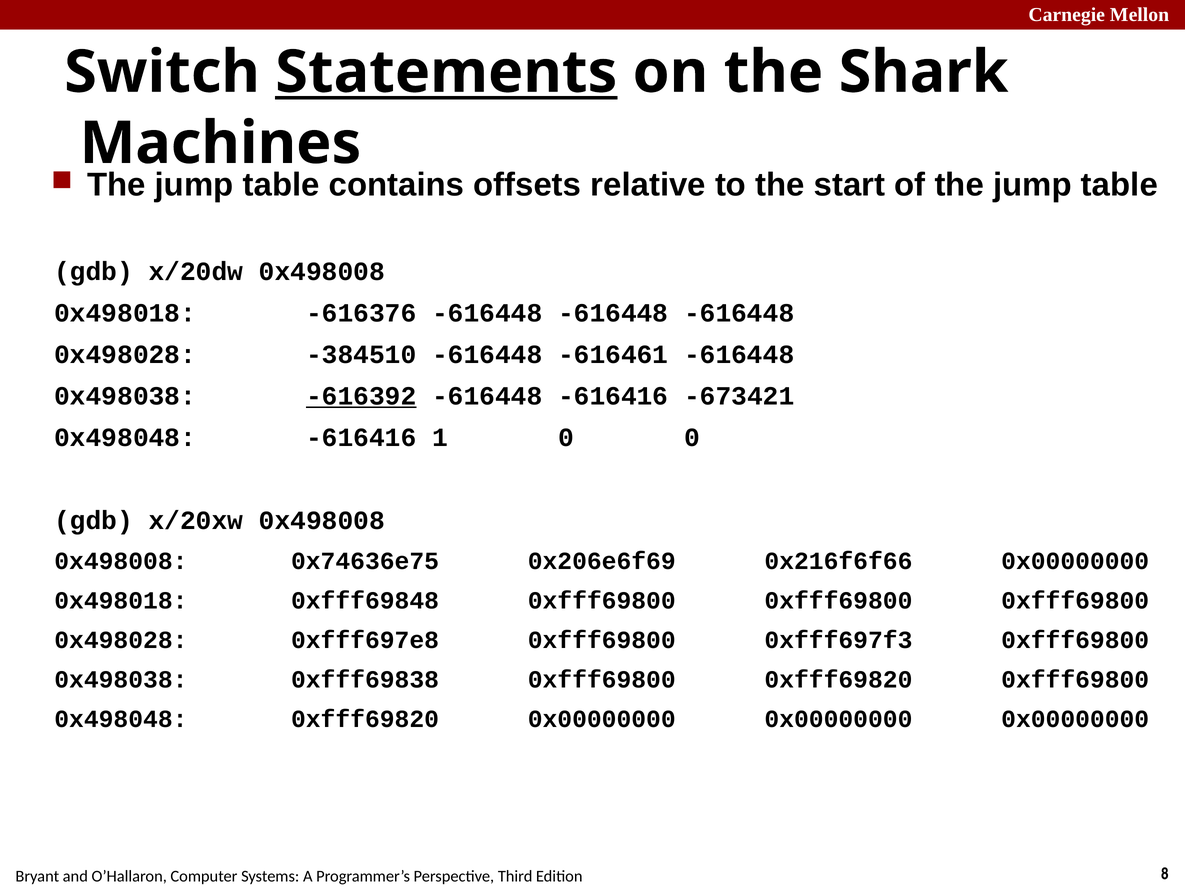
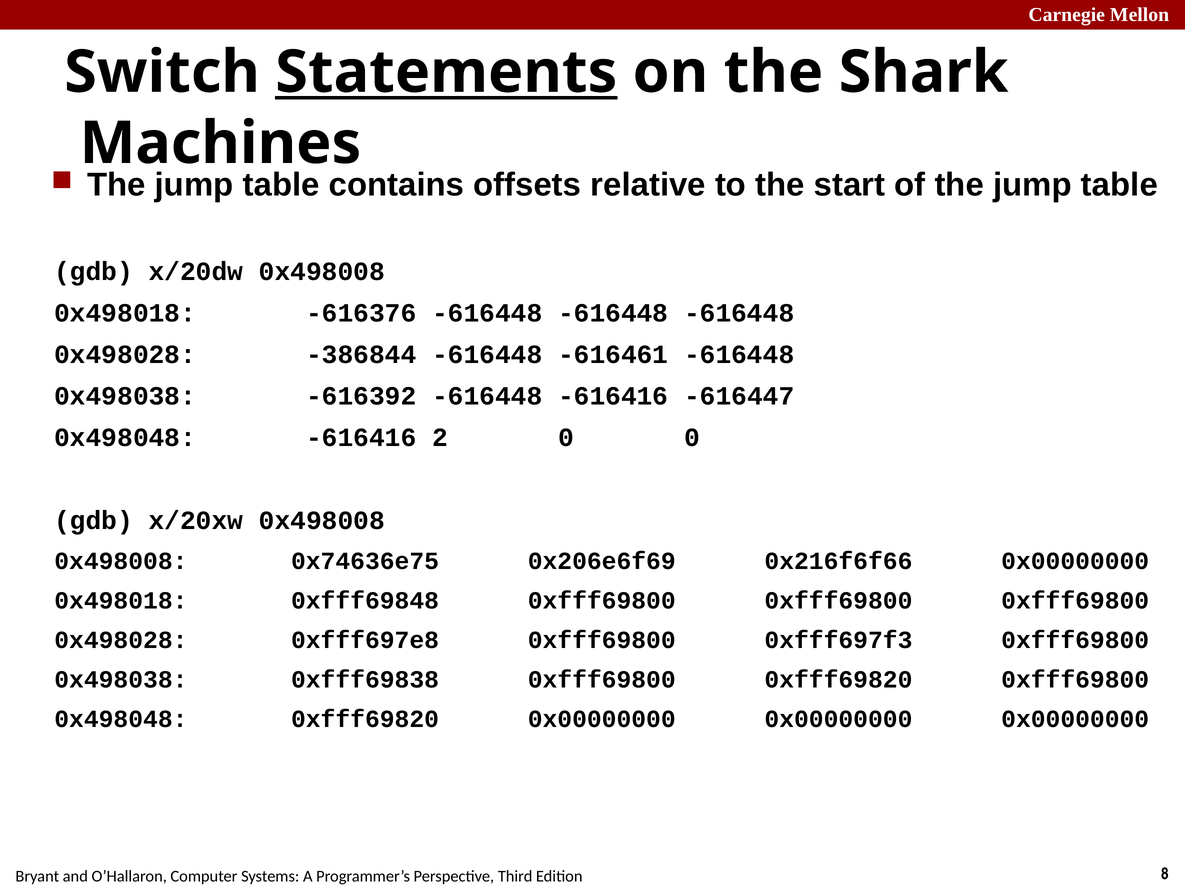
-384510: -384510 -> -386844 (361, 354)
-616392 underline: present -> none (361, 396)
-673421: -673421 -> -616447 (739, 396)
1: 1 -> 2 (440, 437)
